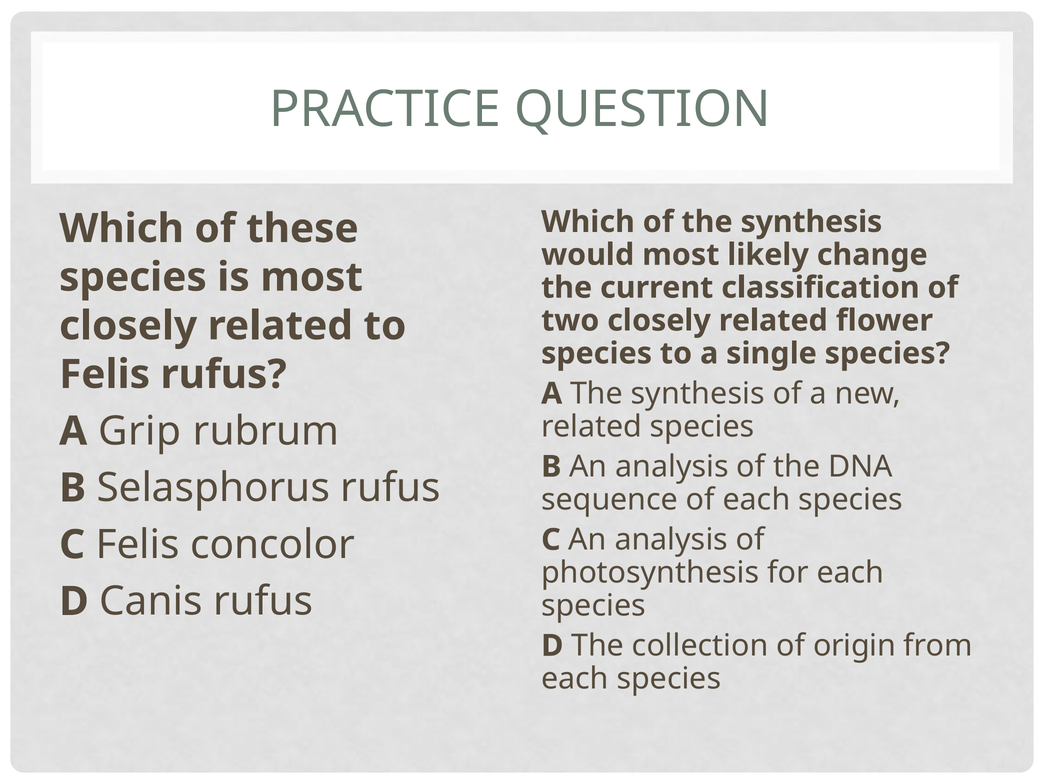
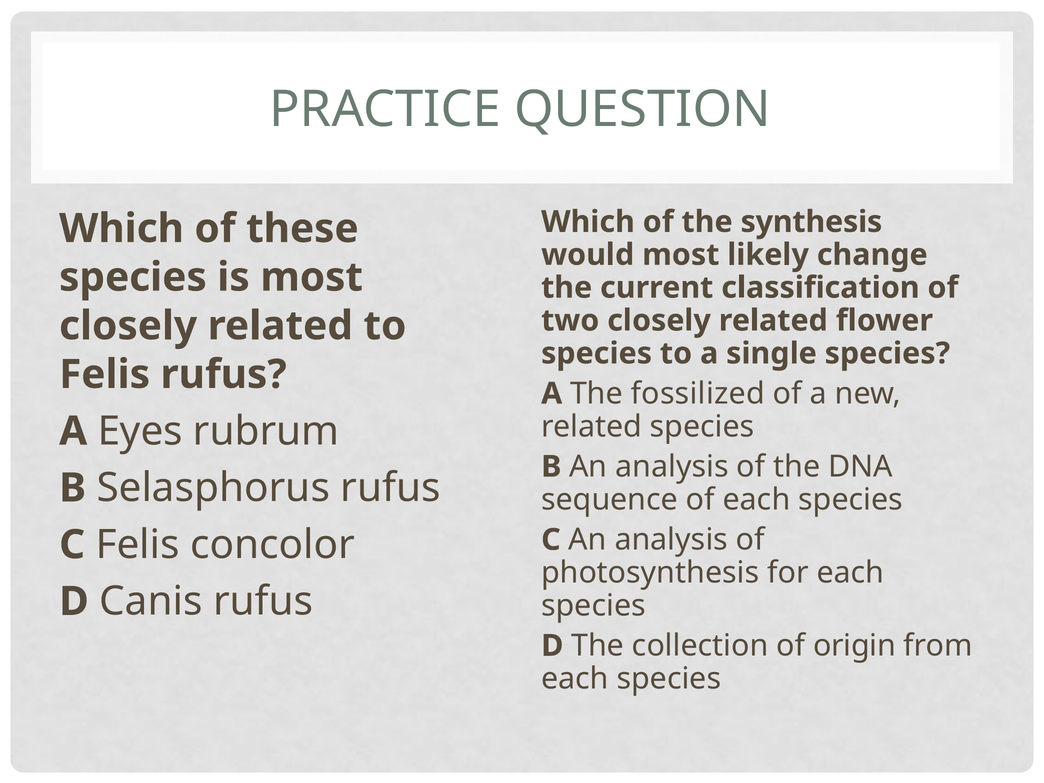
A The synthesis: synthesis -> fossilized (698, 394)
Grip: Grip -> Eyes (140, 431)
